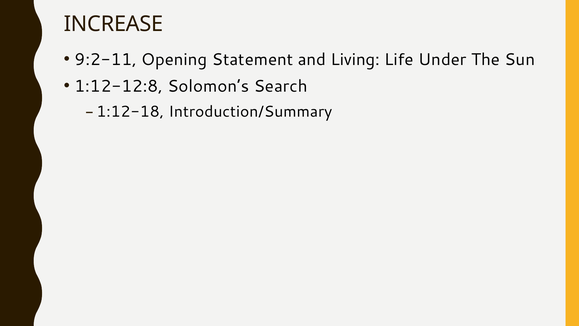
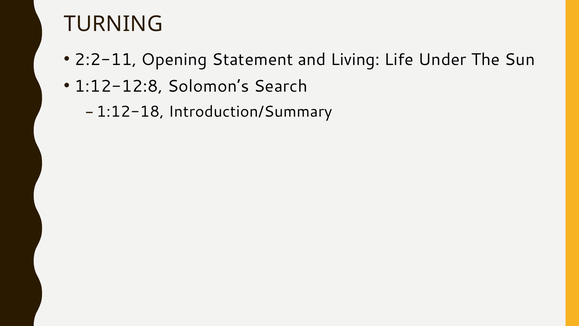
INCREASE: INCREASE -> TURNING (113, 24)
9:2-11: 9:2-11 -> 2:2-11 (106, 60)
